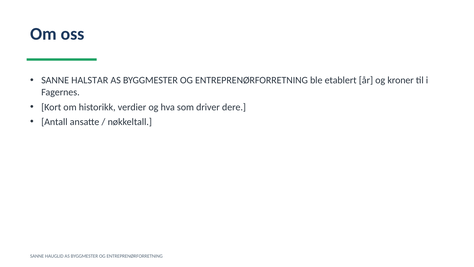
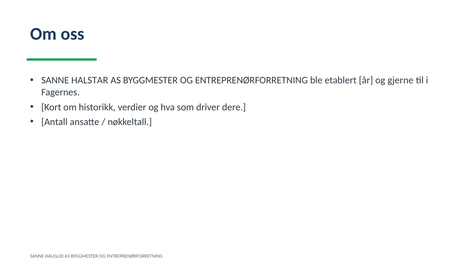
kroner: kroner -> gjerne (401, 80)
